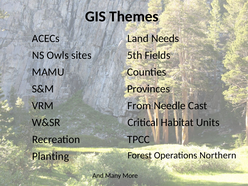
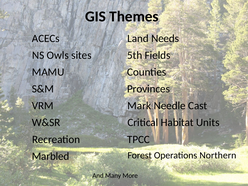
From: From -> Mark (139, 106)
Planting: Planting -> Marbled (51, 156)
